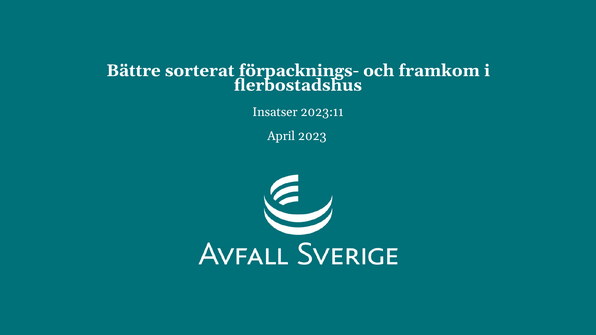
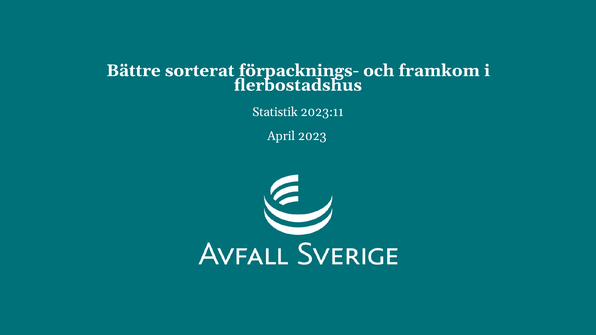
Insatser: Insatser -> Statistik (275, 112)
